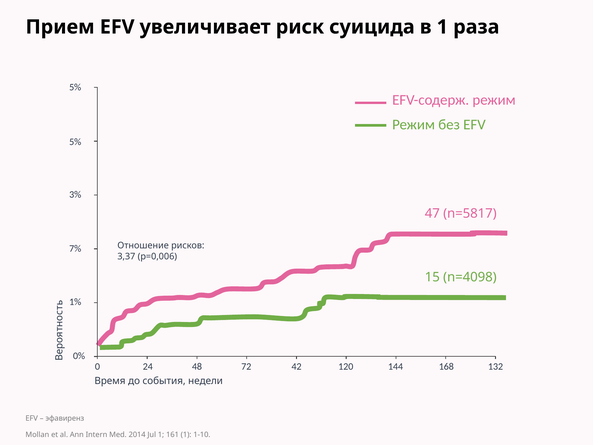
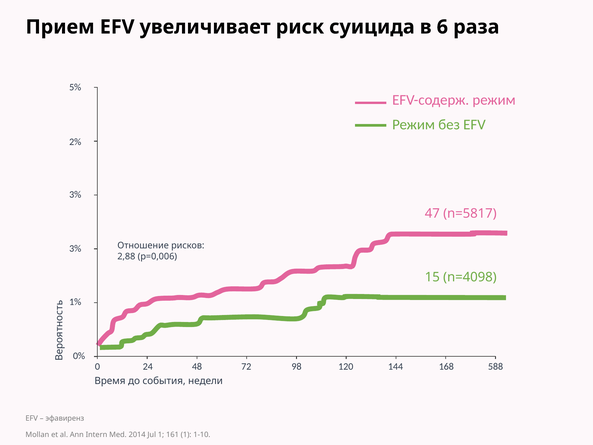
в 1: 1 -> 6 (442, 27)
5%: 5% -> 2% (75, 142)
7%: 7% -> 3% (75, 248)
3,37: 3,37 -> 2,88 (126, 256)
42: 42 -> 98 (297, 366)
132: 132 -> 588 (496, 366)
